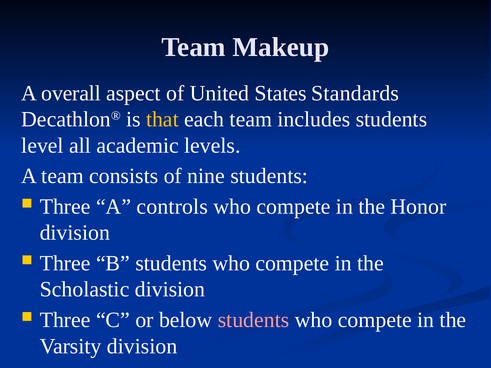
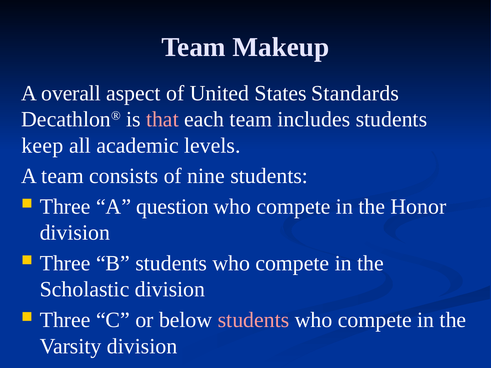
that colour: yellow -> pink (162, 119)
level: level -> keep (42, 146)
controls: controls -> question (172, 207)
